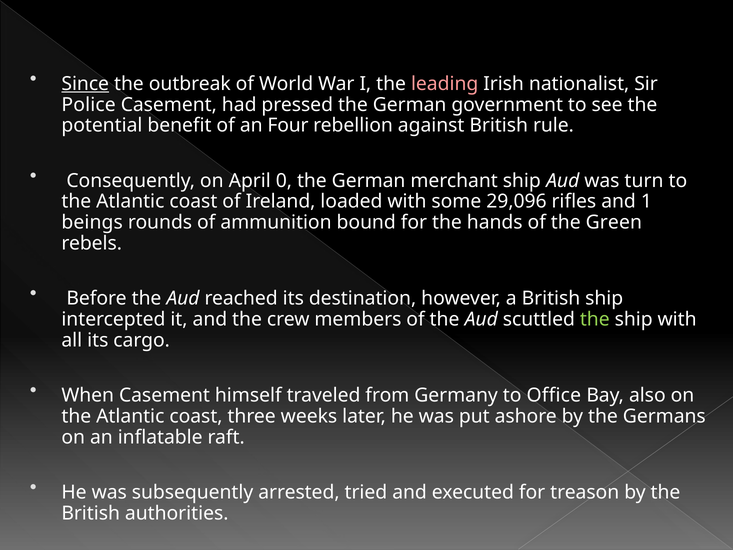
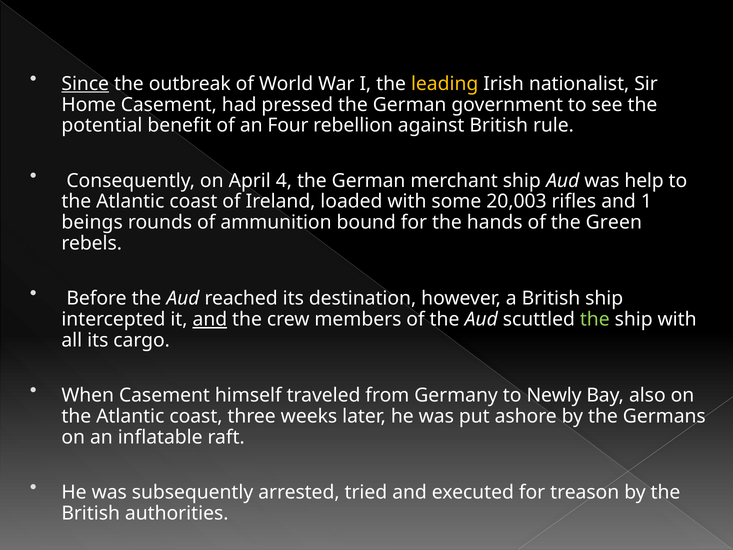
leading colour: pink -> yellow (445, 84)
Police: Police -> Home (89, 105)
0: 0 -> 4 (284, 181)
turn: turn -> help (644, 181)
29,096: 29,096 -> 20,003 (516, 201)
and underline: none -> present (210, 319)
Office: Office -> Newly (554, 395)
